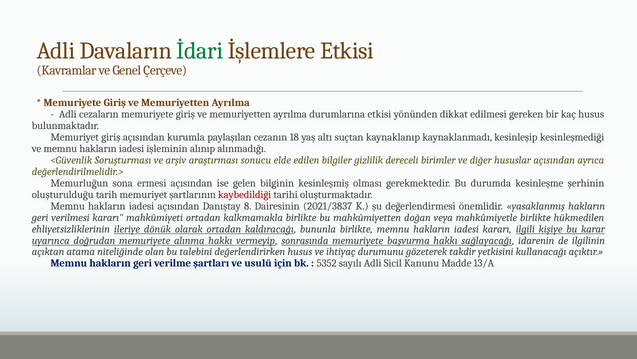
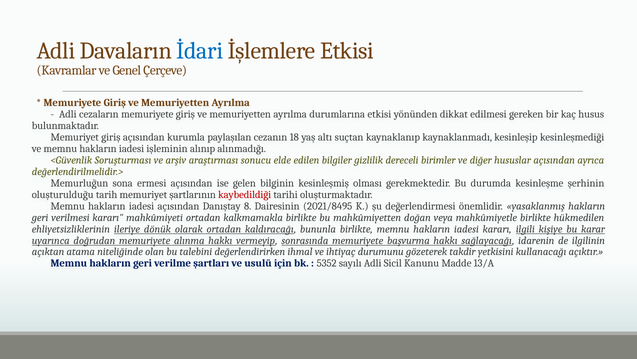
İdari colour: green -> blue (200, 51)
2021/3837: 2021/3837 -> 2021/8495 (328, 206)
değerlendirirken husus: husus -> ihmal (300, 251)
